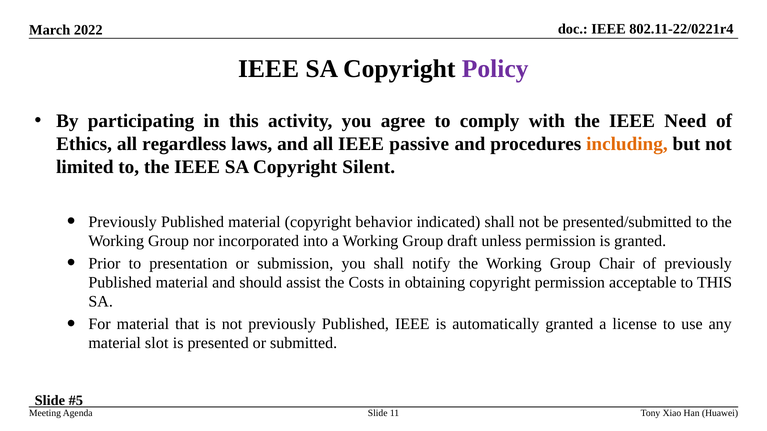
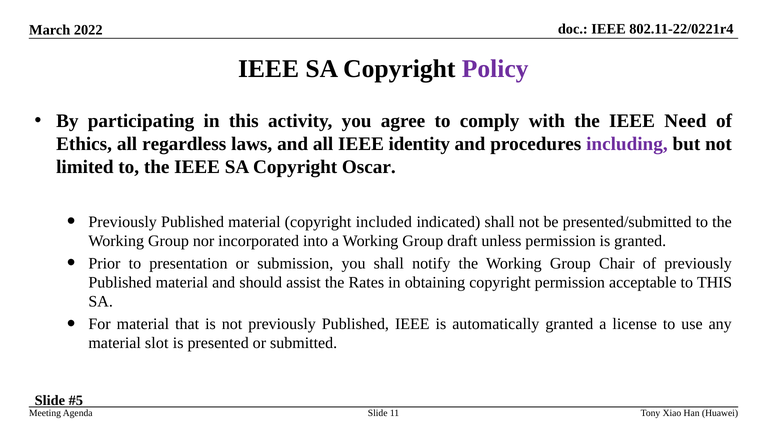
passive: passive -> identity (419, 144)
including colour: orange -> purple (627, 144)
Silent: Silent -> Oscar (369, 167)
behavior: behavior -> included (384, 222)
Costs: Costs -> Rates (366, 283)
